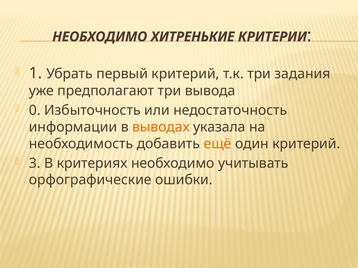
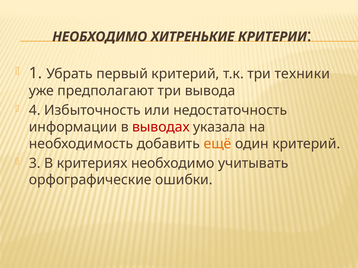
задания: задания -> техники (302, 74)
0: 0 -> 4 (35, 111)
выводах colour: orange -> red (161, 127)
